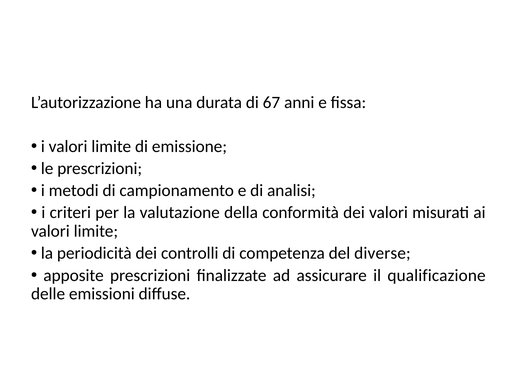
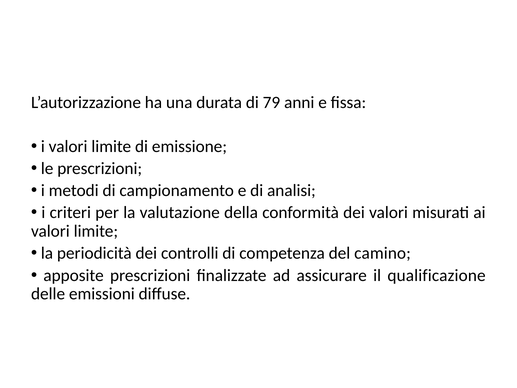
67: 67 -> 79 (271, 102)
diverse: diverse -> camino (382, 253)
